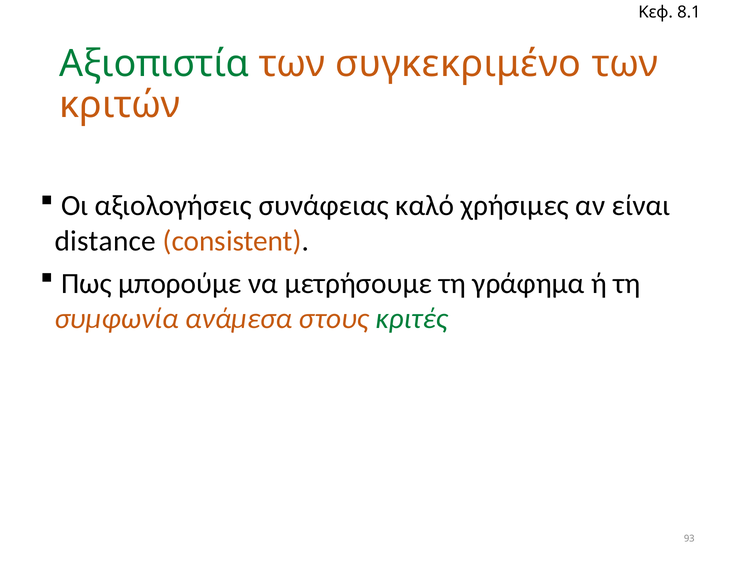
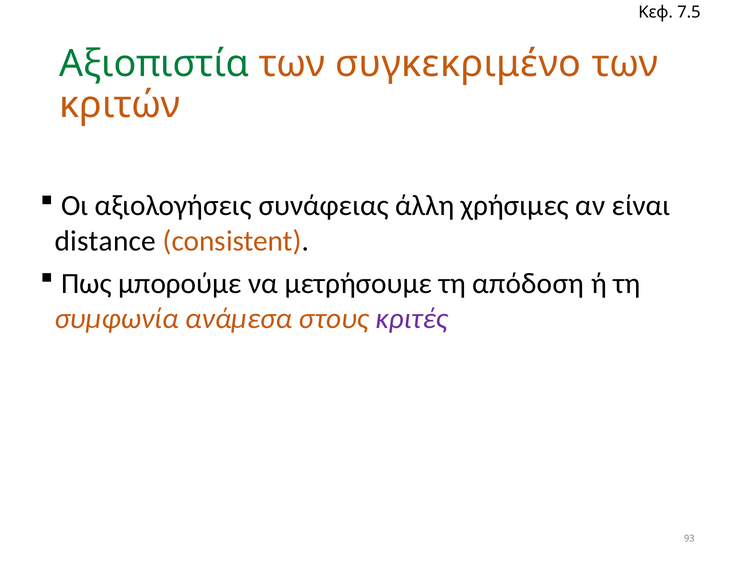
8.1: 8.1 -> 7.5 (689, 12)
καλό: καλό -> άλλη (425, 206)
γράφημα: γράφημα -> απόδοση (528, 284)
κριτές colour: green -> purple (412, 319)
